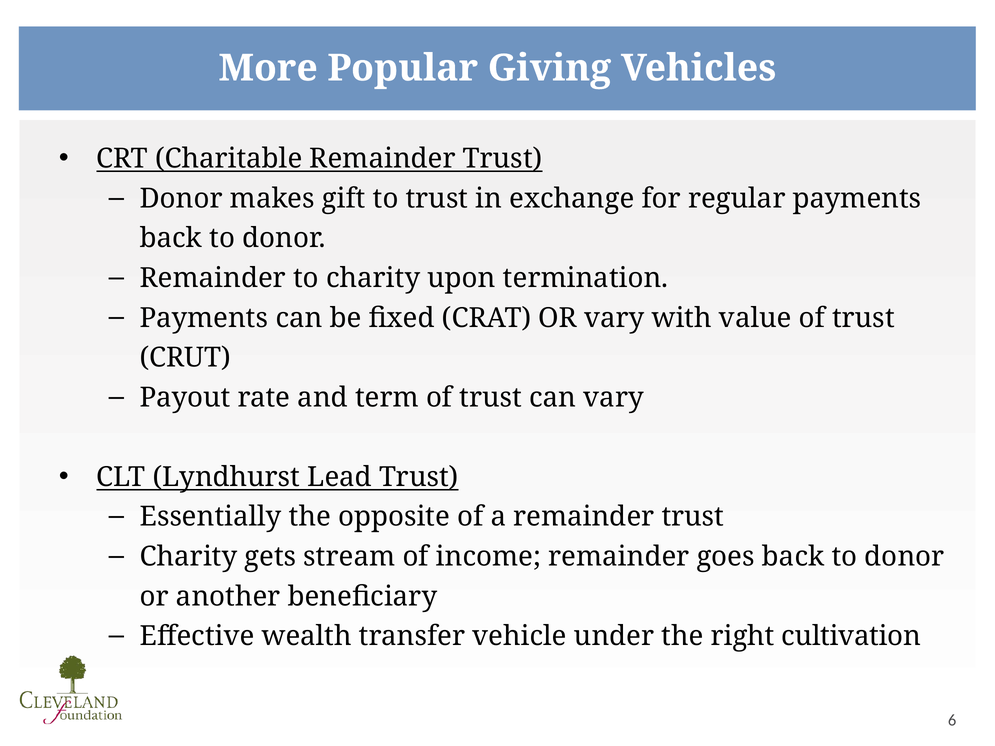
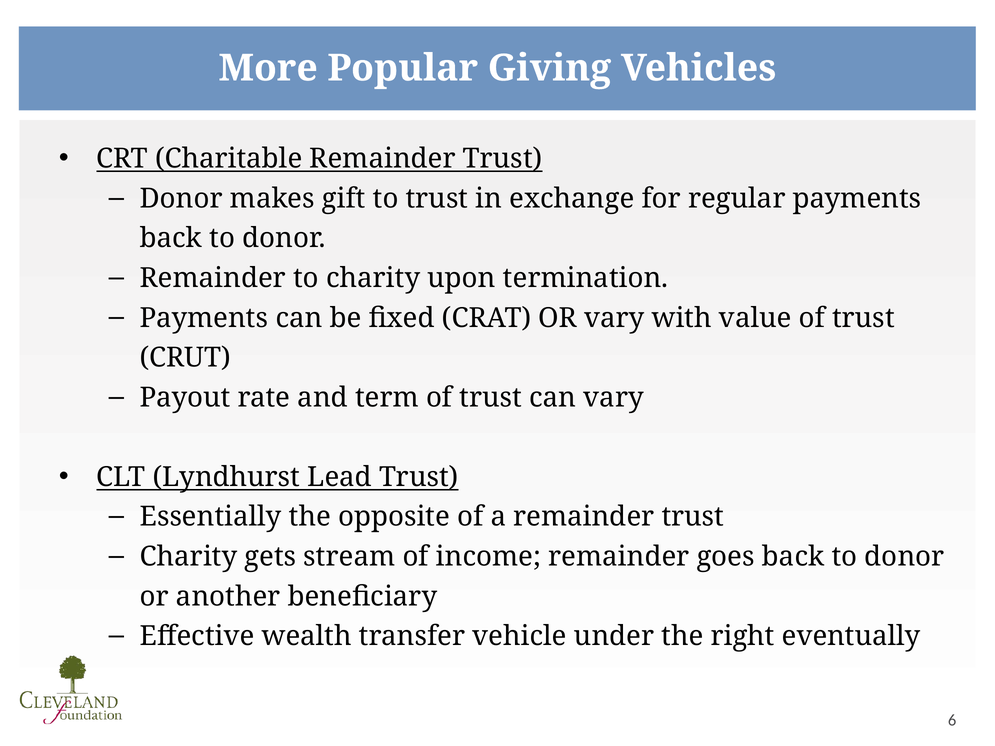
cultivation: cultivation -> eventually (851, 636)
